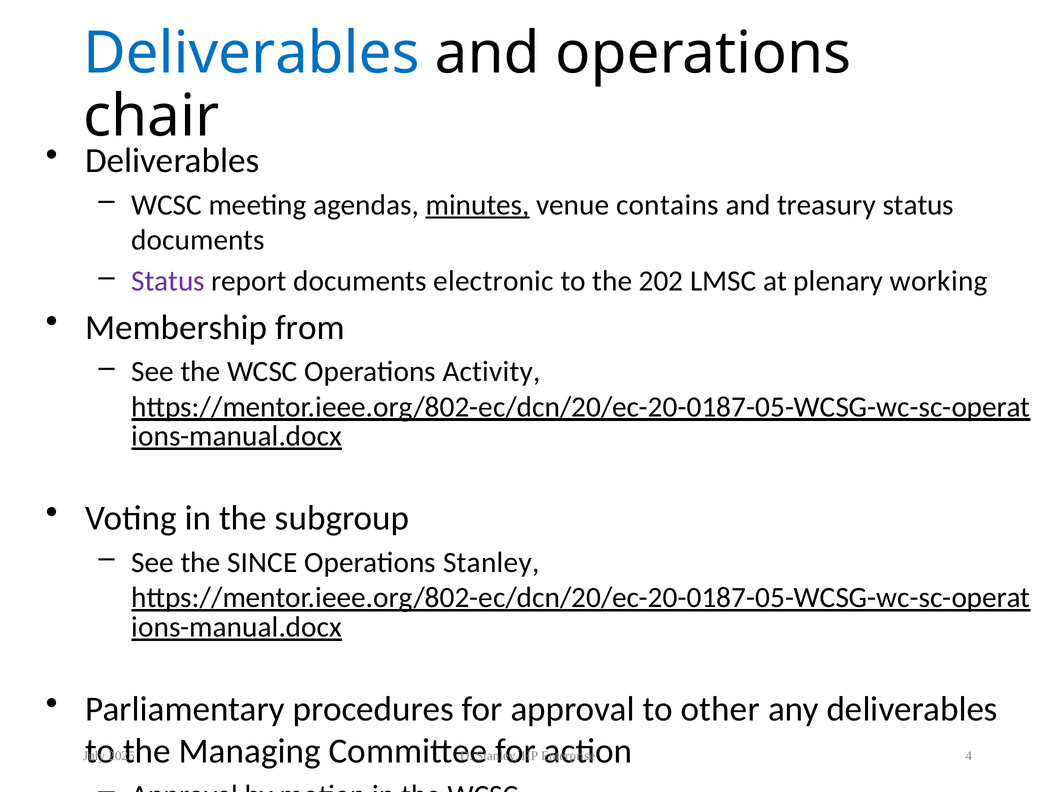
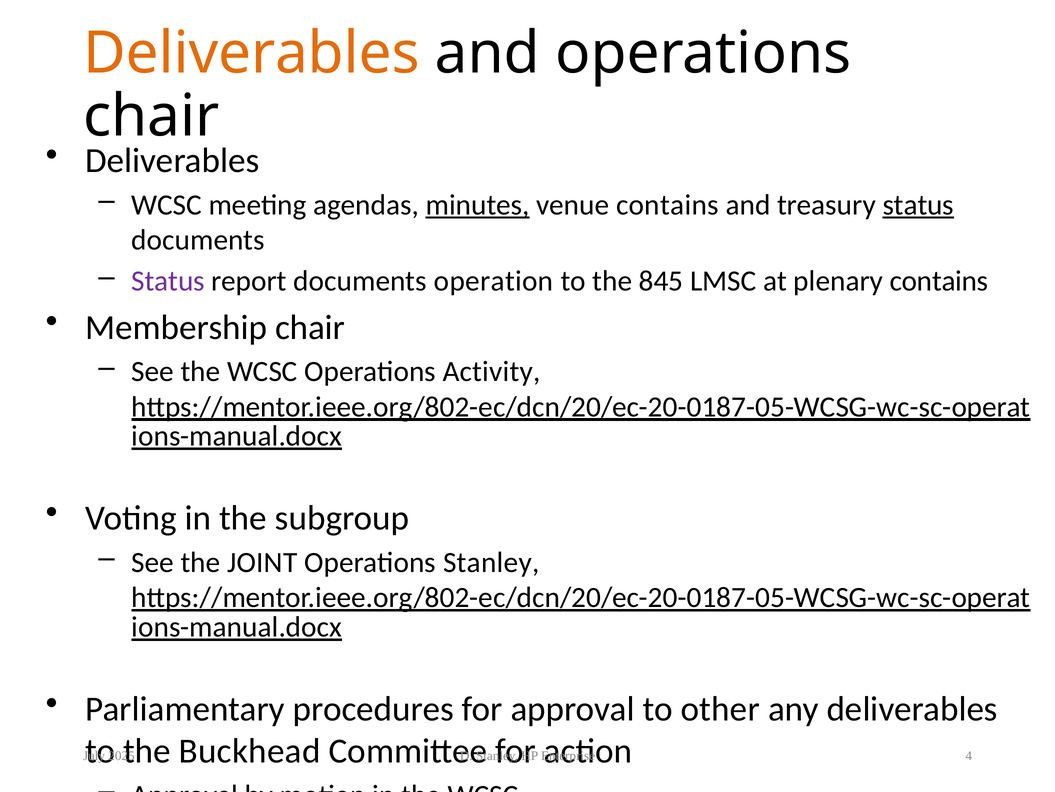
Deliverables colour: blue -> orange (251, 53)
status underline: none -> present (918, 205)
electronic: electronic -> operation (494, 281)
202: 202 -> 845 (661, 281)
plenary working: working -> contains (939, 281)
Membership from: from -> chair (310, 327)
SINCE: SINCE -> JOINT (262, 562)
Managing: Managing -> Buckhead (250, 751)
